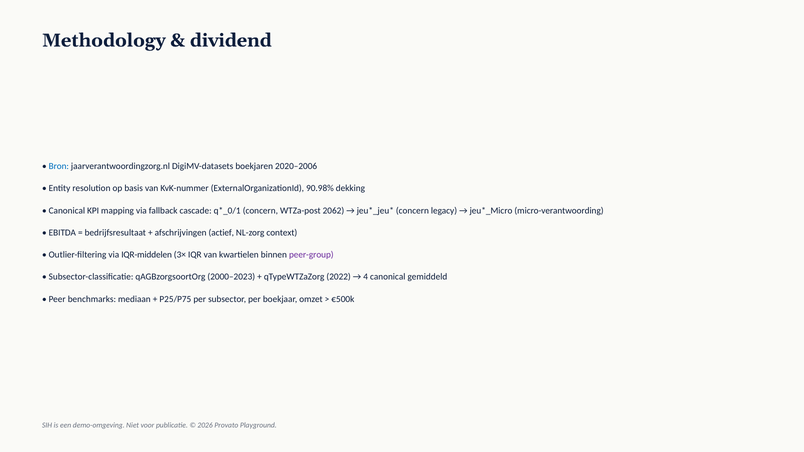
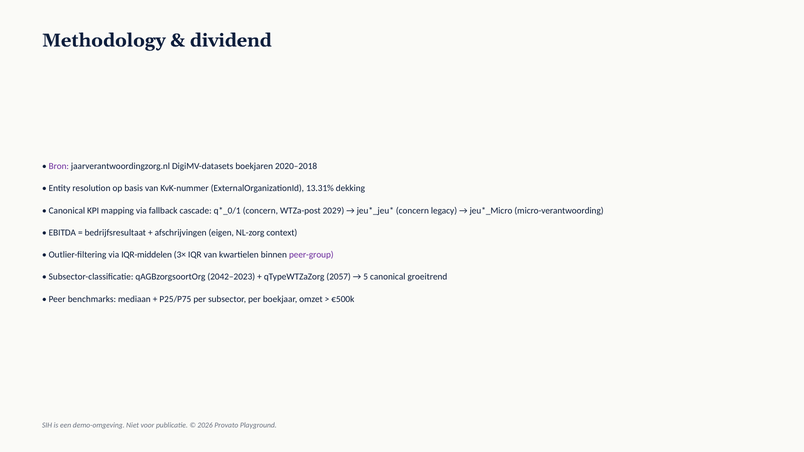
Bron colour: blue -> purple (59, 166)
2020–2006: 2020–2006 -> 2020–2018 (296, 166)
90.98%: 90.98% -> 13.31% (320, 189)
2062: 2062 -> 2029 (333, 211)
actief: actief -> eigen (221, 233)
2000–2023: 2000–2023 -> 2042–2023 (231, 277)
2022: 2022 -> 2057 (339, 277)
4: 4 -> 5 (366, 277)
gemiddeld: gemiddeld -> groeitrend (427, 277)
